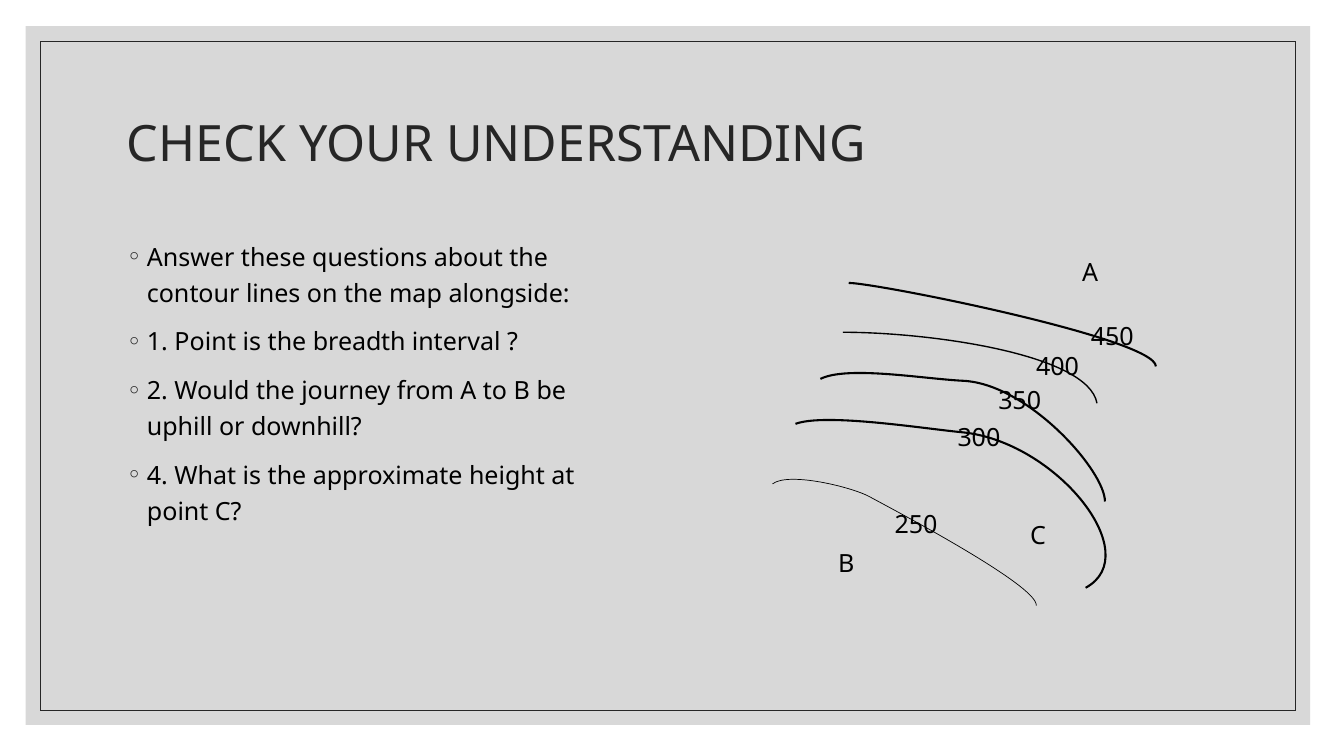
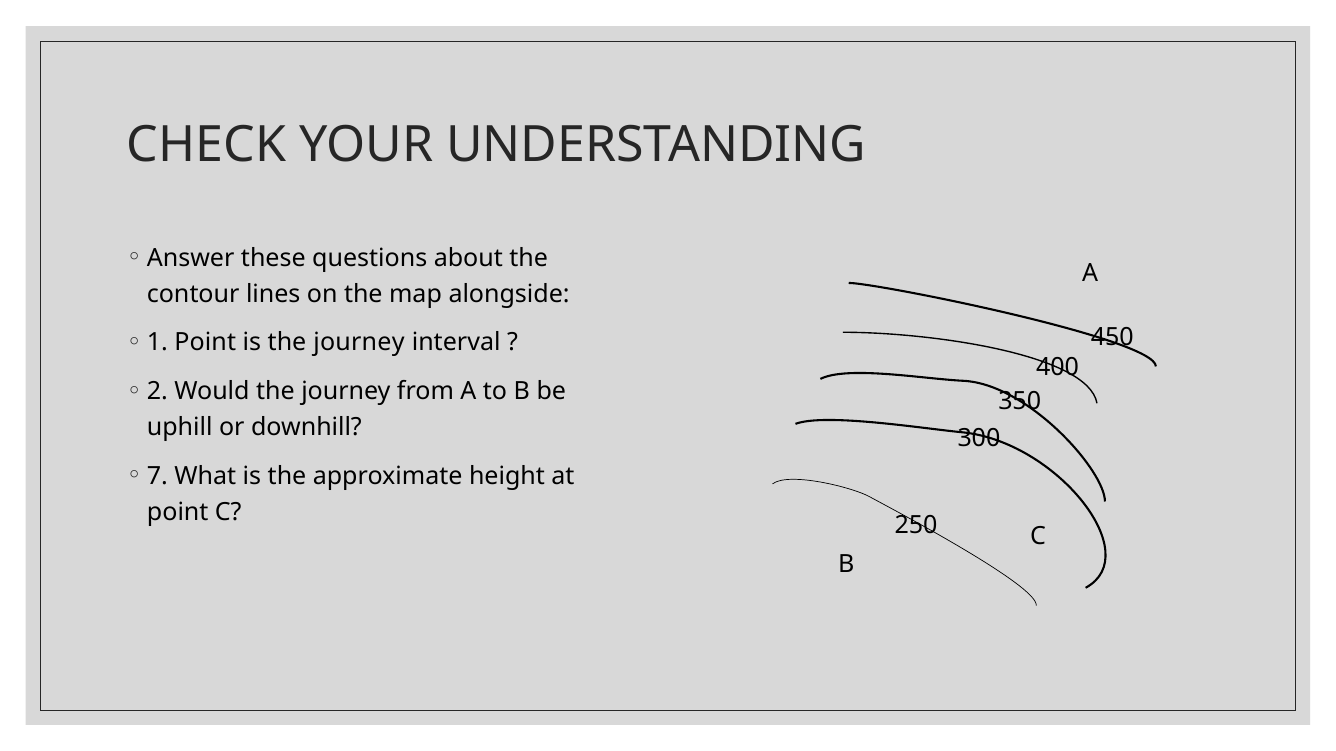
is the breadth: breadth -> journey (359, 343)
4: 4 -> 7 (157, 476)
